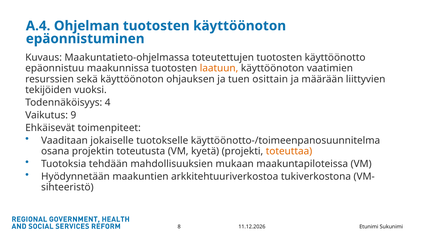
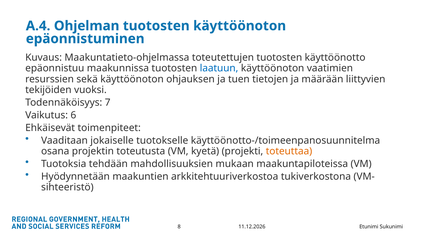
laatuun colour: orange -> blue (219, 68)
osittain: osittain -> tietojen (270, 79)
4: 4 -> 7 (108, 103)
9: 9 -> 6 (73, 115)
